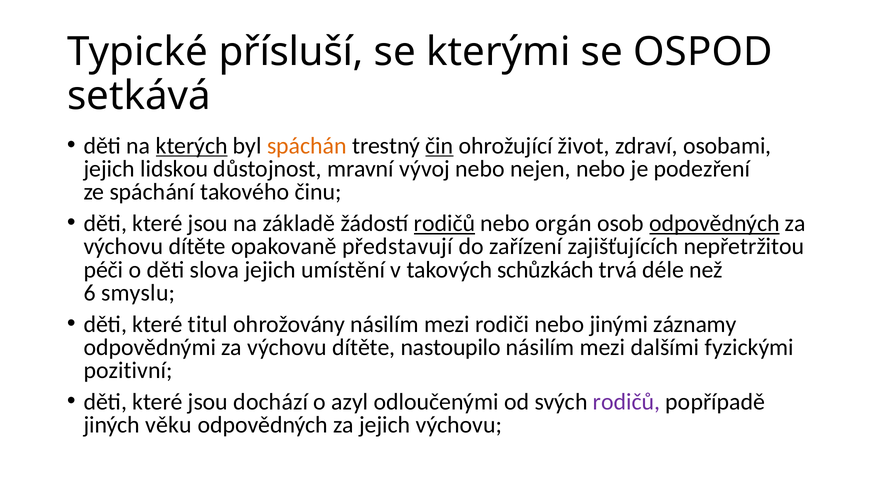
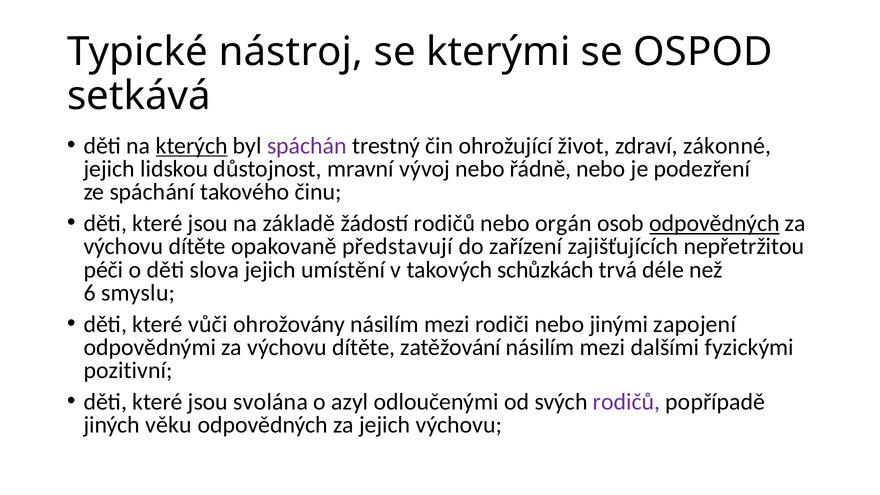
přísluší: přísluší -> nástroj (291, 52)
spáchán colour: orange -> purple (307, 146)
čin underline: present -> none (439, 146)
osobami: osobami -> zákonné (727, 146)
nejen: nejen -> řádně (541, 169)
rodičů underline: present -> none (445, 223)
titul: titul -> vůči (208, 324)
záznamy: záznamy -> zapojení (695, 324)
nastoupilo: nastoupilo -> zatěžování (451, 347)
dochází: dochází -> svolána (271, 402)
